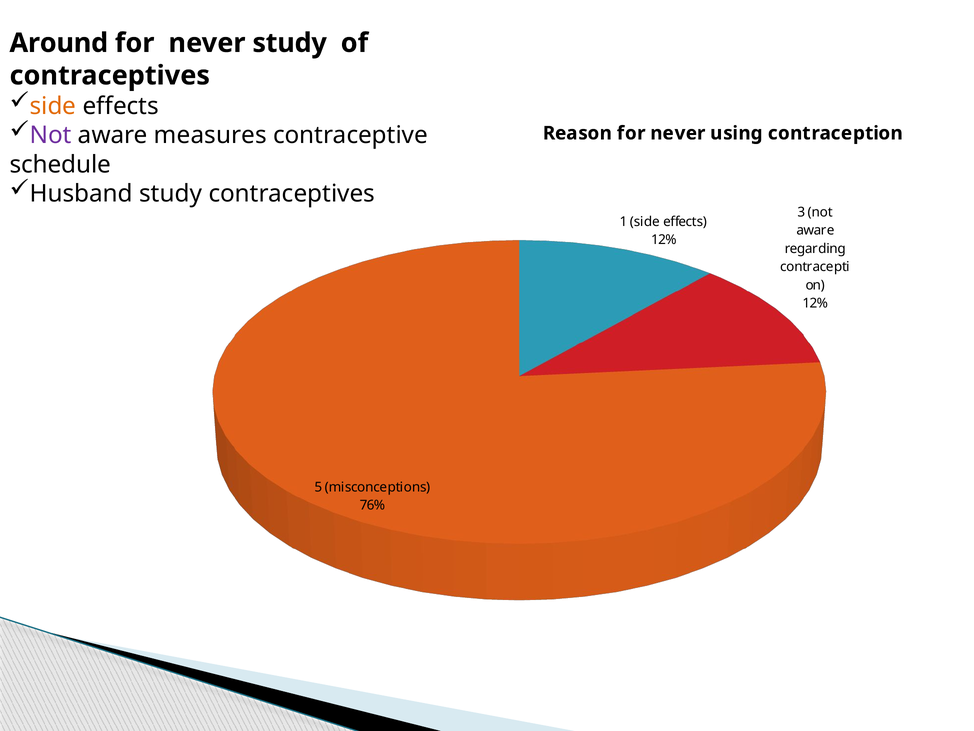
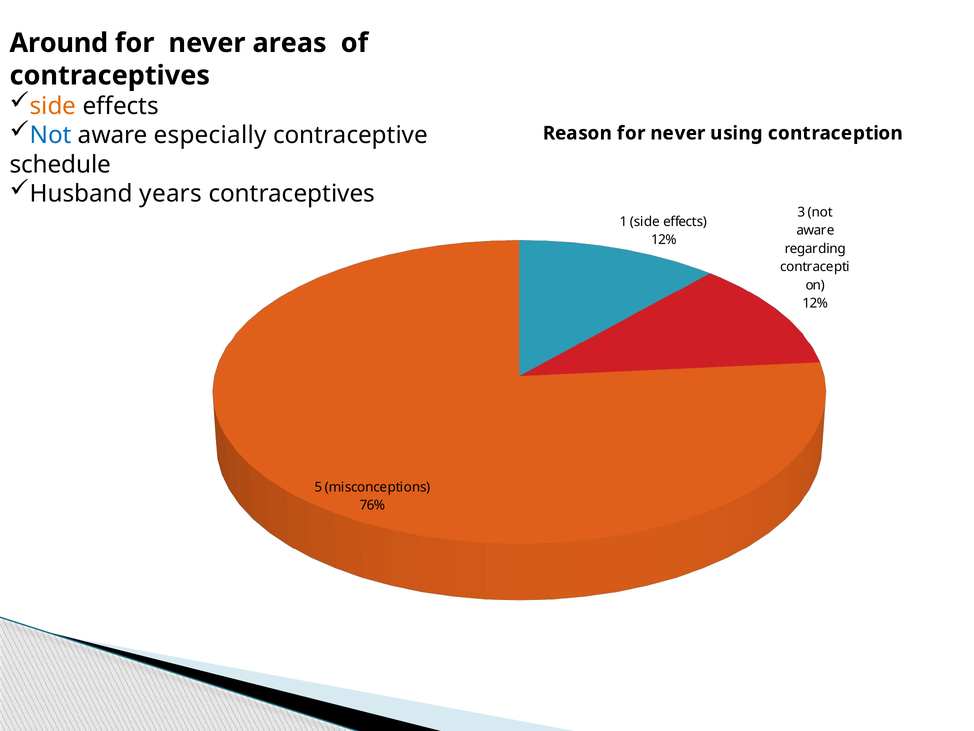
never study: study -> areas (290, 43)
Not colour: purple -> blue (51, 135)
measures: measures -> especially (210, 135)
Husband study: study -> years (171, 194)
